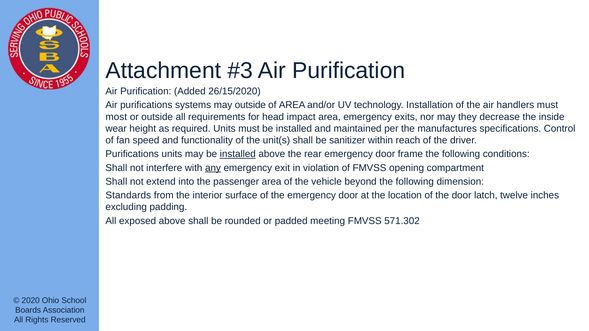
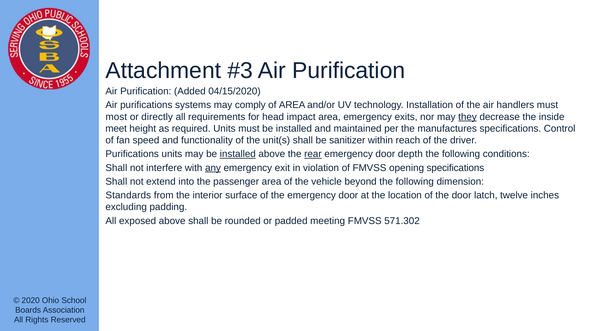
26/15/2020: 26/15/2020 -> 04/15/2020 (234, 91)
may outside: outside -> comply (250, 105)
or outside: outside -> directly (157, 117)
they underline: none -> present (468, 117)
wear: wear -> meet (116, 129)
rear underline: none -> present (313, 154)
frame: frame -> depth (410, 154)
opening compartment: compartment -> specifications (455, 168)
